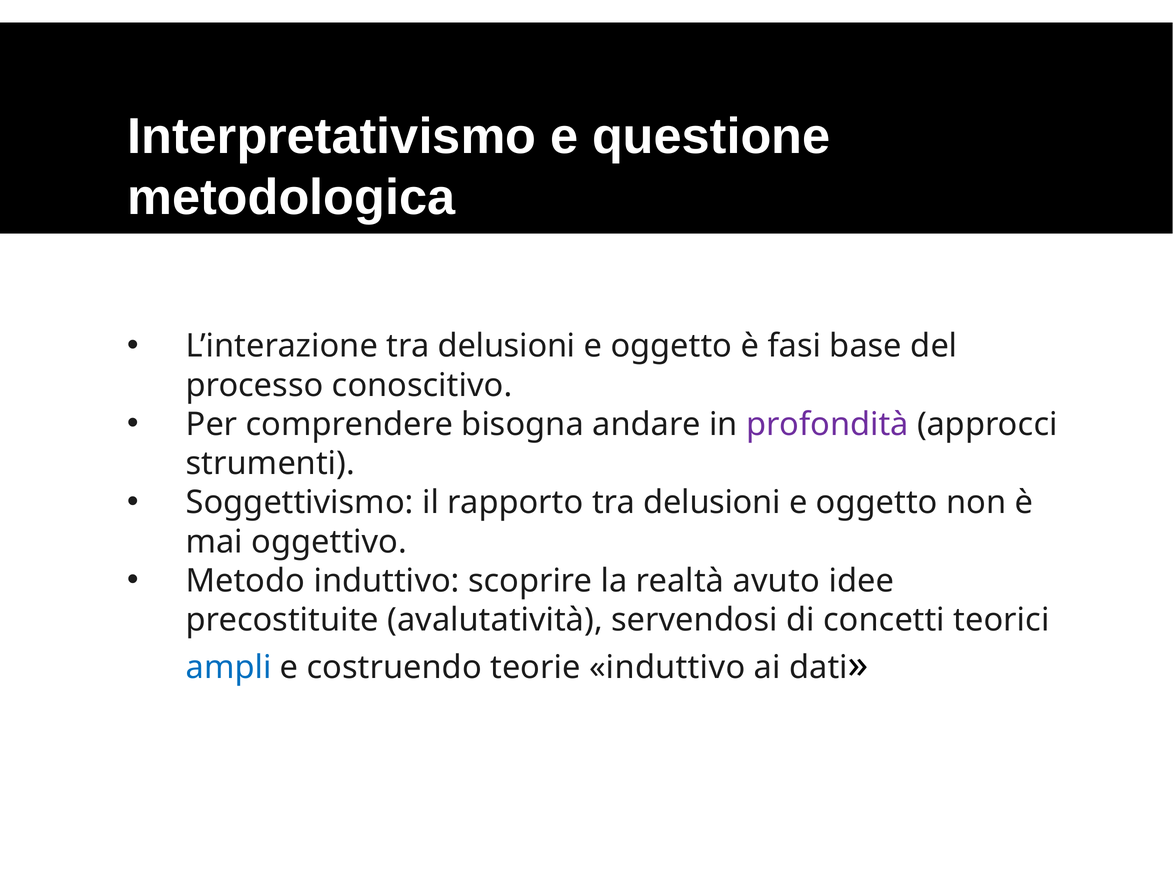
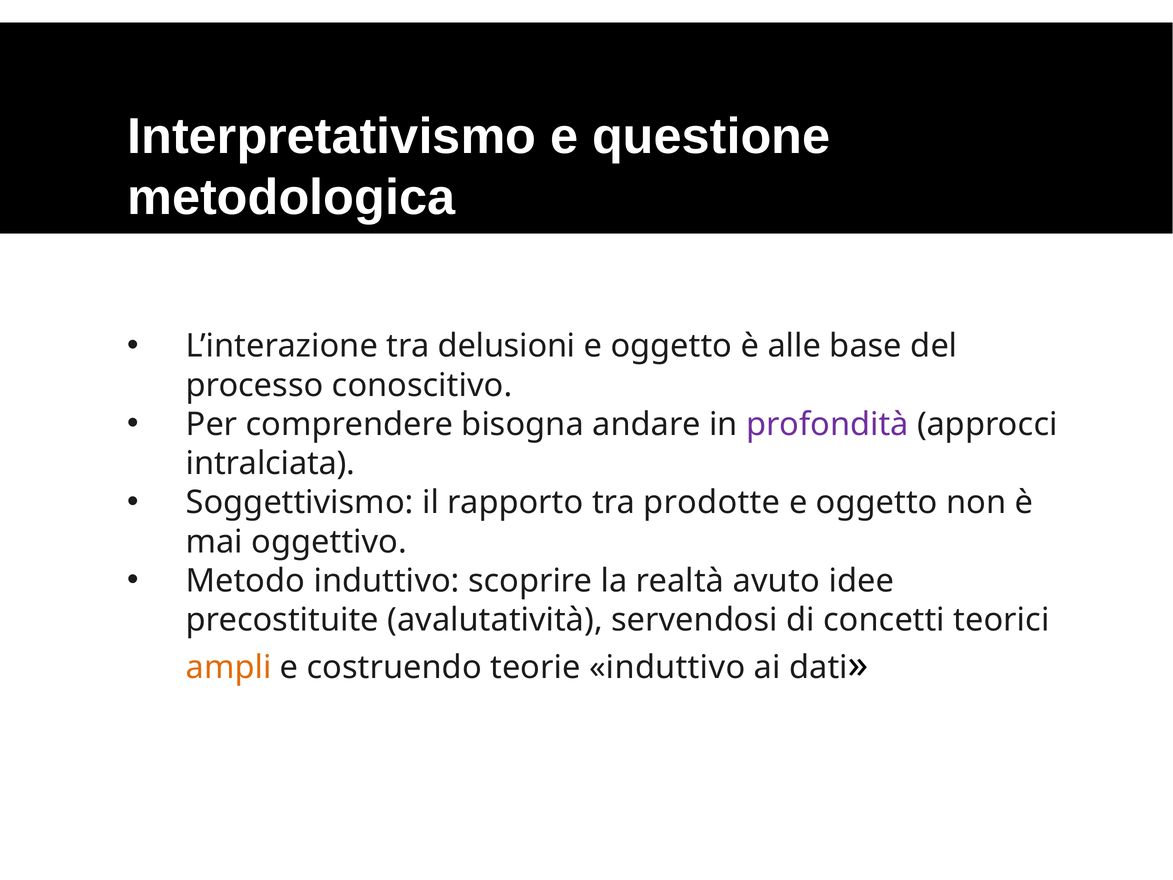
fasi: fasi -> alle (794, 346)
strumenti: strumenti -> intralciata (270, 463)
rapporto tra delusioni: delusioni -> prodotte (712, 503)
ampli colour: blue -> orange (229, 667)
